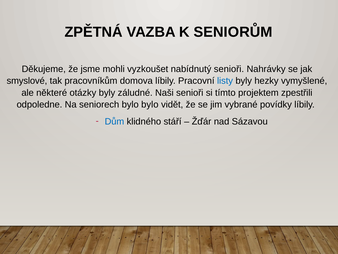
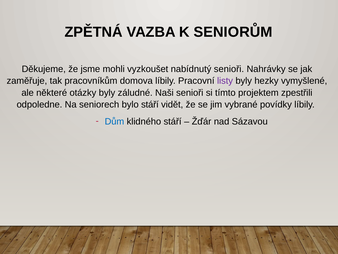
smyslové: smyslové -> zaměřuje (27, 81)
listy colour: blue -> purple (225, 81)
bylo bylo: bylo -> stáří (150, 104)
